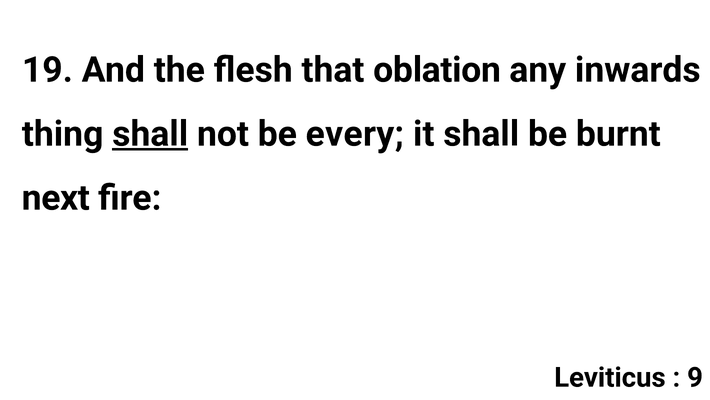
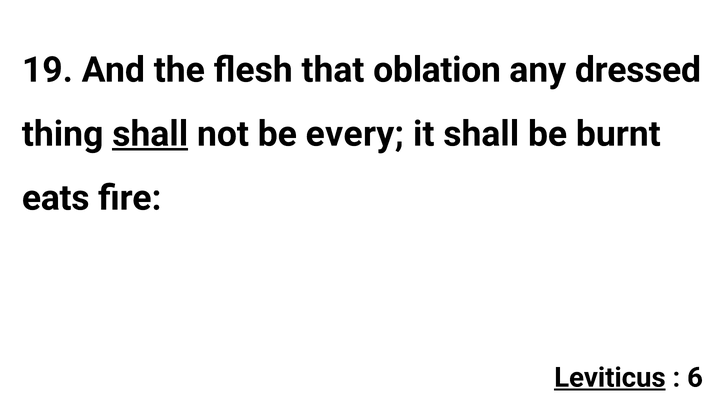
inwards: inwards -> dressed (638, 70)
next: next -> eats (56, 198)
Leviticus underline: none -> present (610, 377)
9: 9 -> 6 (695, 377)
